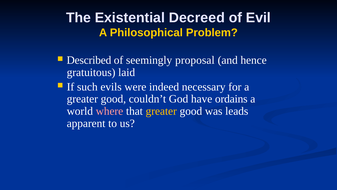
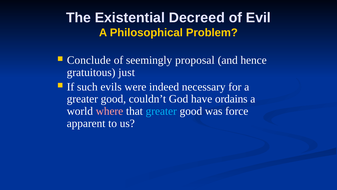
Described: Described -> Conclude (89, 60)
laid: laid -> just (127, 72)
greater colour: yellow -> light blue (161, 111)
leads: leads -> force (237, 111)
